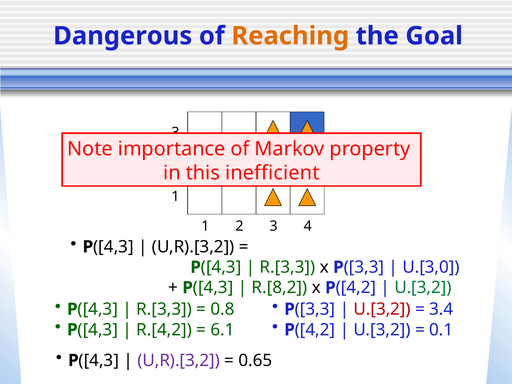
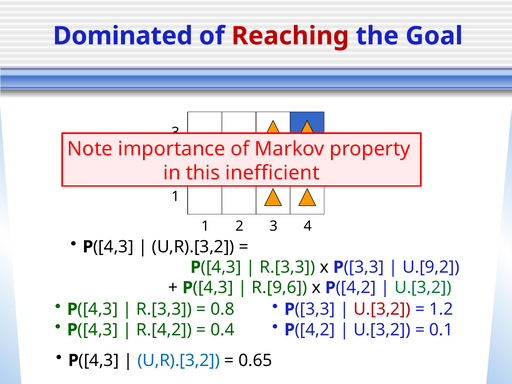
Dangerous: Dangerous -> Dominated (123, 36)
Reaching colour: orange -> red (290, 36)
U.[3,0: U.[3,0 -> U.[9,2 (431, 267)
R.[8,2: R.[8,2 -> R.[9,6 (279, 288)
3.4: 3.4 -> 1.2 (441, 309)
6.1: 6.1 -> 0.4 (223, 330)
U,R).[3,2 colour: purple -> blue (179, 360)
